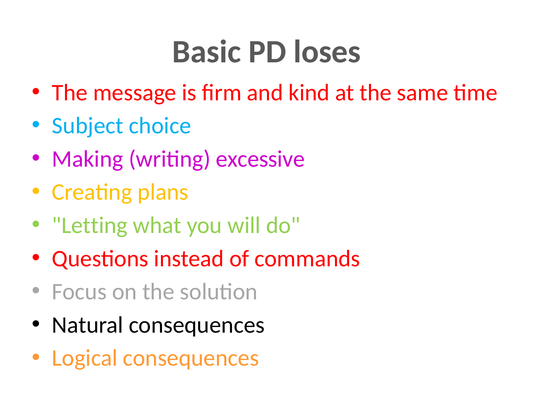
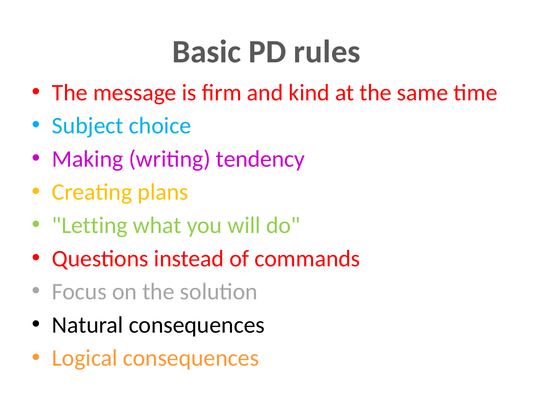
loses: loses -> rules (327, 52)
excessive: excessive -> tendency (260, 159)
